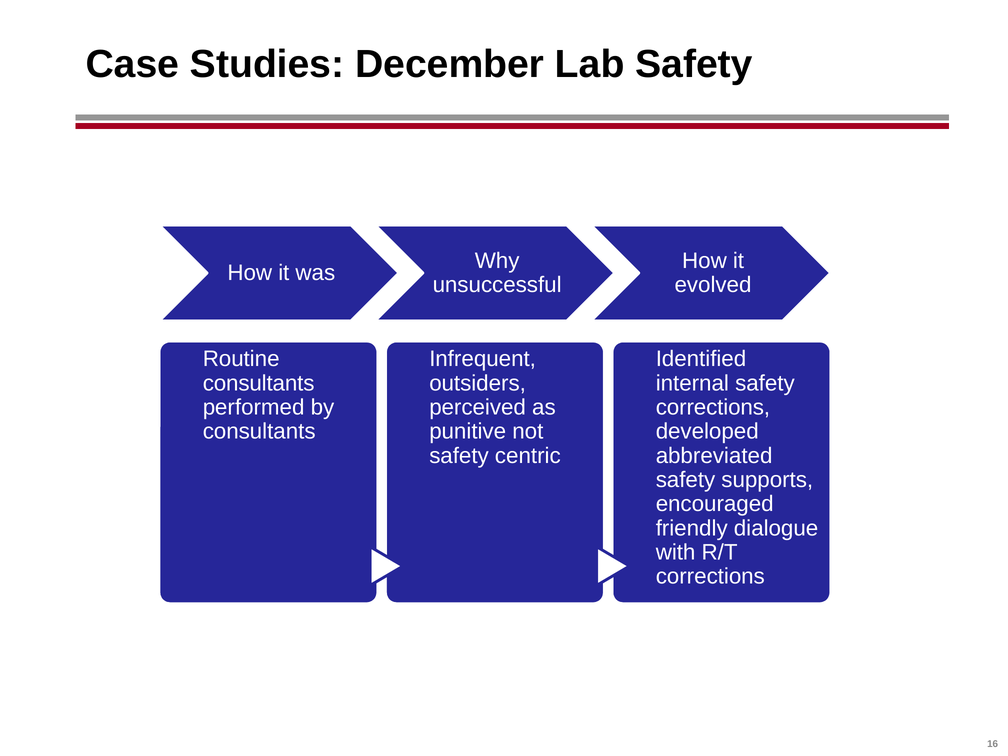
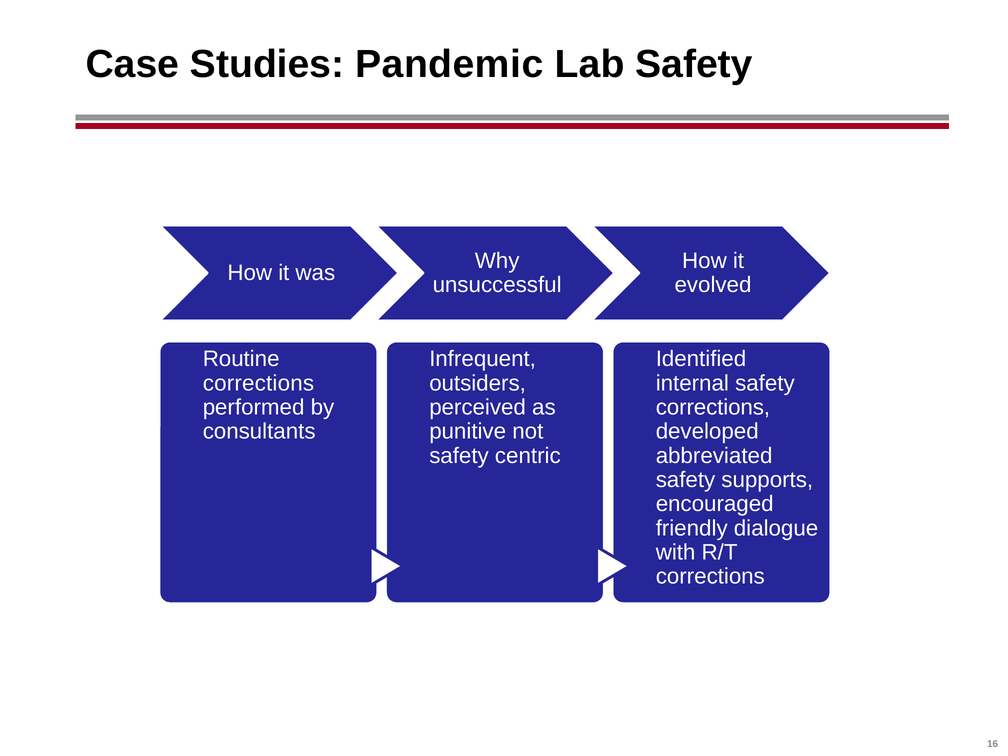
December: December -> Pandemic (449, 64)
consultants: consultants -> corrections (258, 383)
